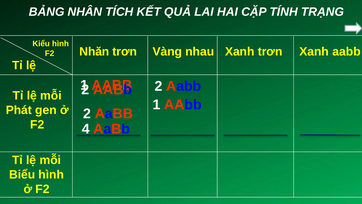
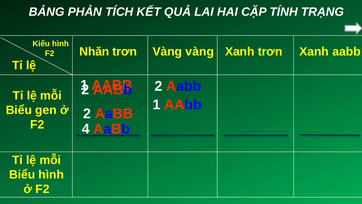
NHÂN: NHÂN -> PHẢN (85, 12)
Vàng nhau: nhau -> vàng (200, 51)
Phát: Phát -> Biểu (19, 110)
